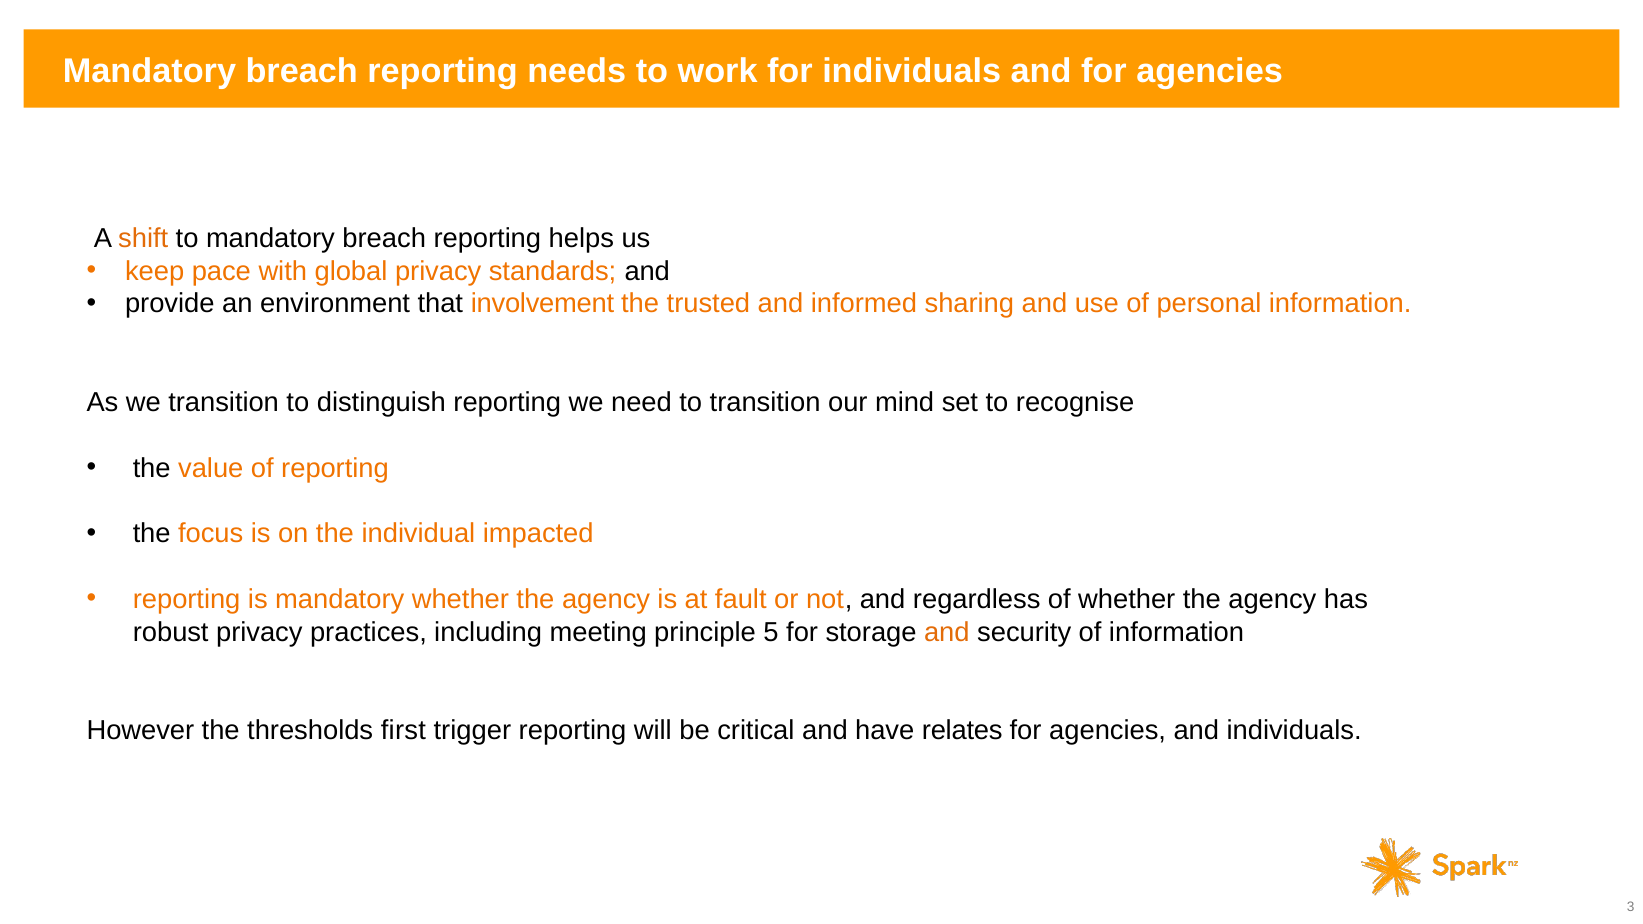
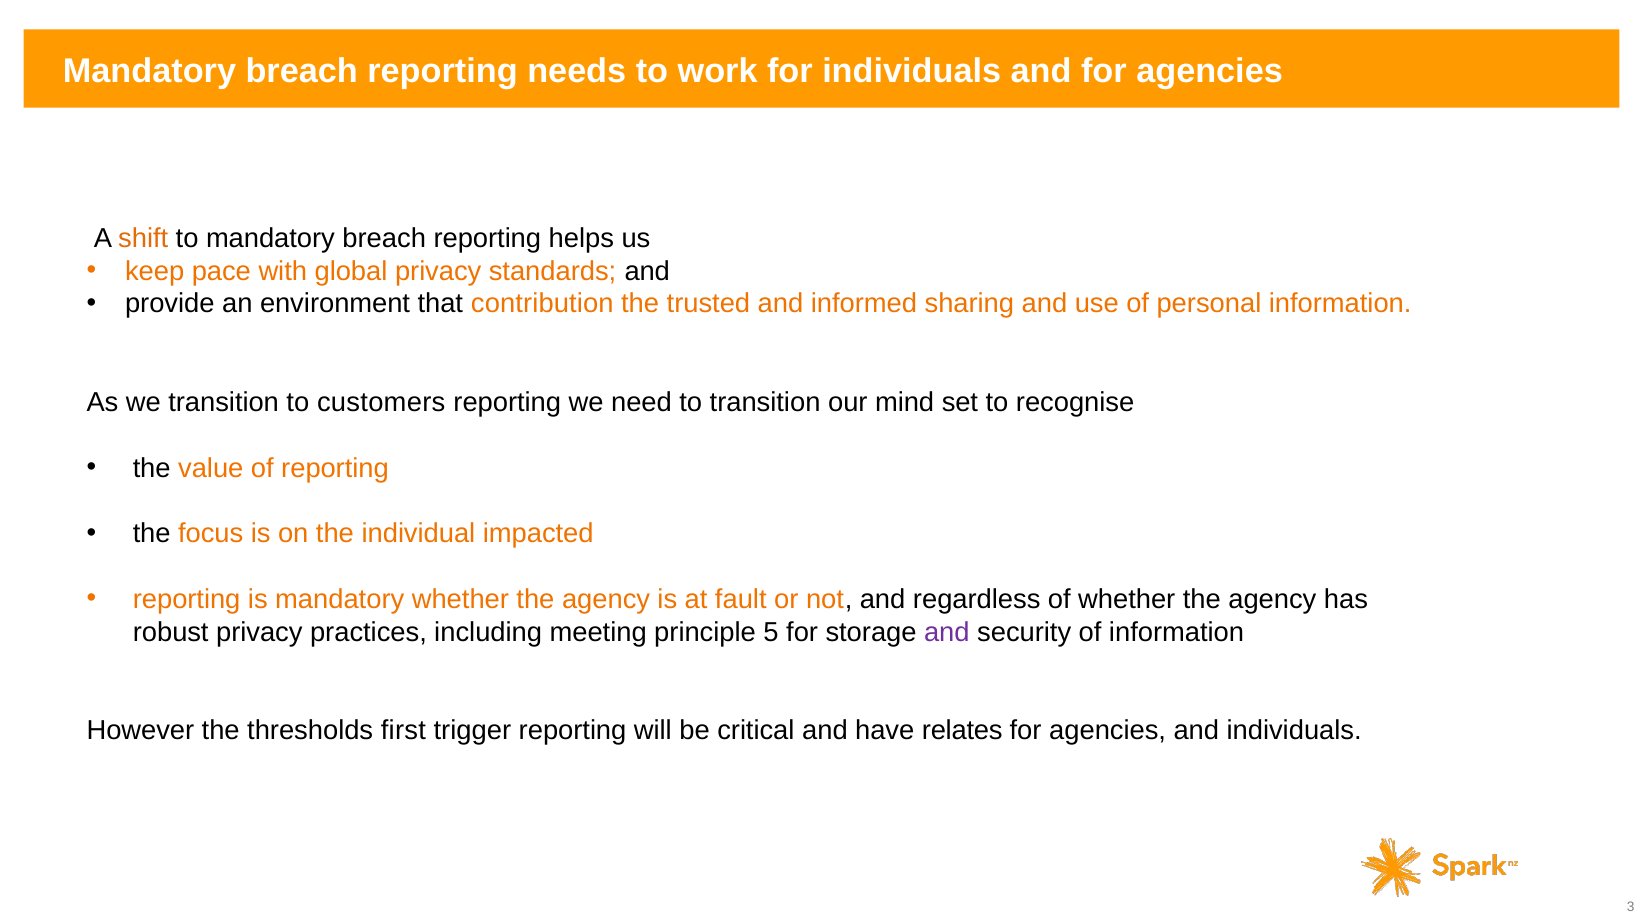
involvement: involvement -> contribution (542, 304)
distinguish: distinguish -> customers (381, 402)
and colour: orange -> purple (947, 632)
